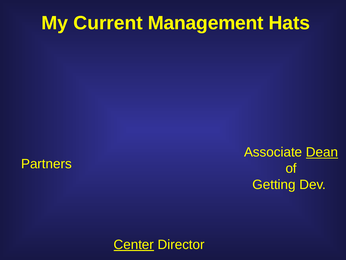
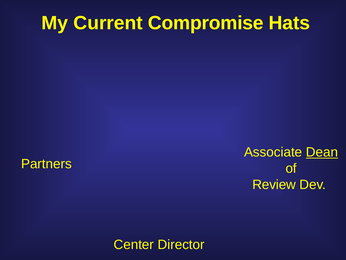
Management: Management -> Compromise (206, 23)
Getting: Getting -> Review (274, 184)
Center underline: present -> none (134, 244)
